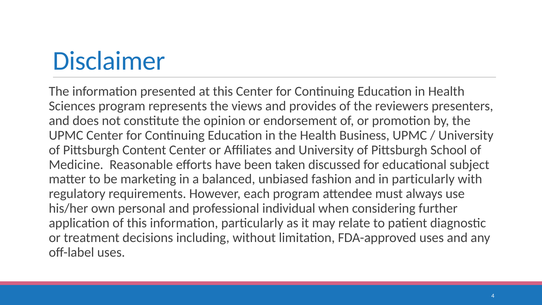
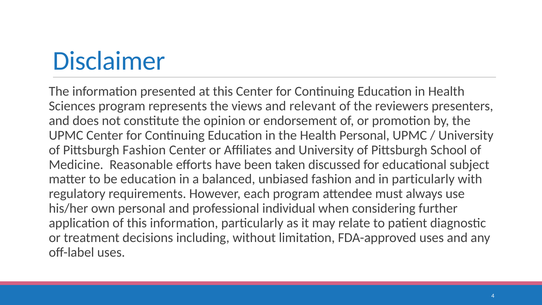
provides: provides -> relevant (313, 106)
Health Business: Business -> Personal (364, 135)
Pittsburgh Content: Content -> Fashion (144, 150)
be marketing: marketing -> education (148, 179)
